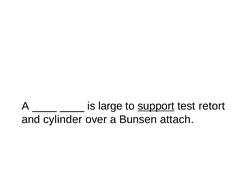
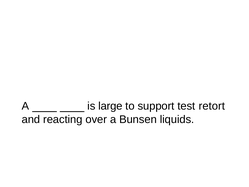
support underline: present -> none (156, 106)
cylinder: cylinder -> reacting (63, 119)
attach: attach -> liquids (177, 119)
